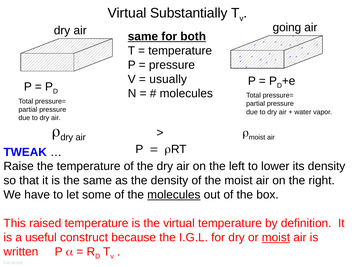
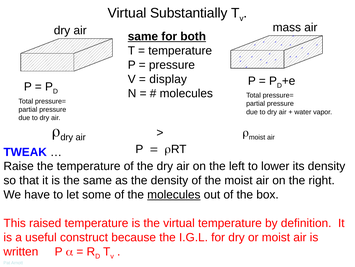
going: going -> mass (287, 27)
usually: usually -> display (168, 79)
moist underline: present -> none (276, 237)
